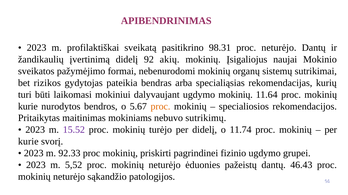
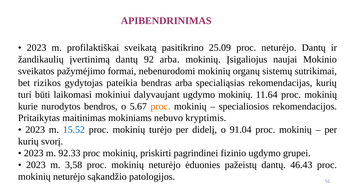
98.31: 98.31 -> 25.09 (220, 48)
įvertinimą didelį: didelį -> dantų (127, 60)
92 akių: akių -> arba (170, 60)
sutrikimų: sutrikimų -> kryptimis (206, 118)
15.52 colour: purple -> blue (74, 130)
11.74: 11.74 -> 91.04 (241, 130)
kurie: kurie -> kurių (28, 142)
5,52: 5,52 -> 3,58 (74, 165)
